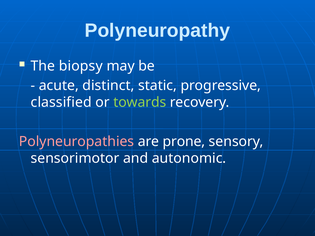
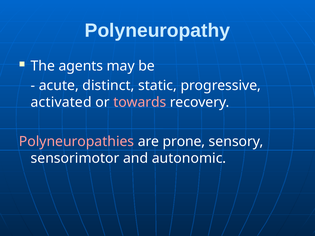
biopsy: biopsy -> agents (81, 66)
classified: classified -> activated (61, 102)
towards colour: light green -> pink (140, 102)
